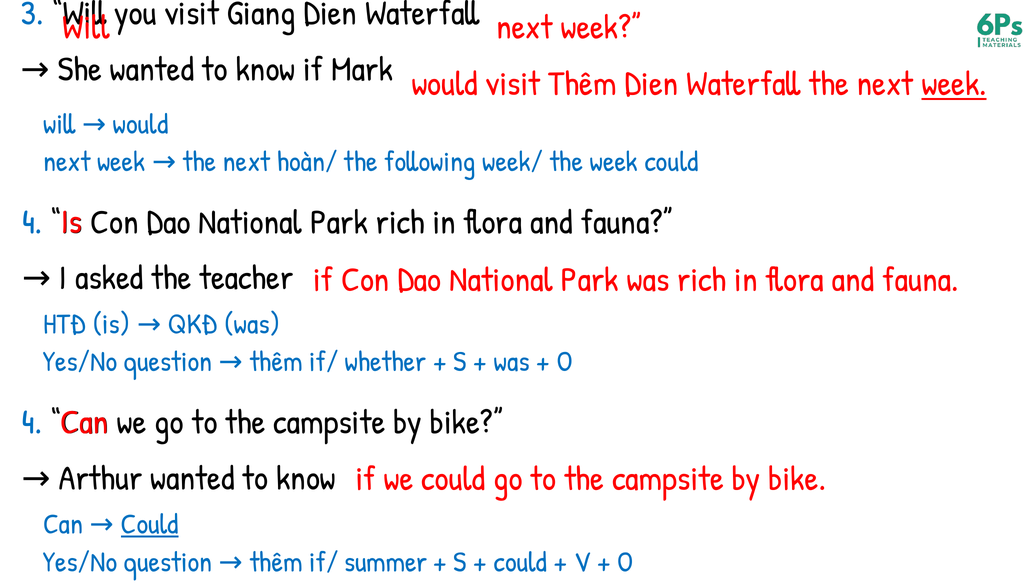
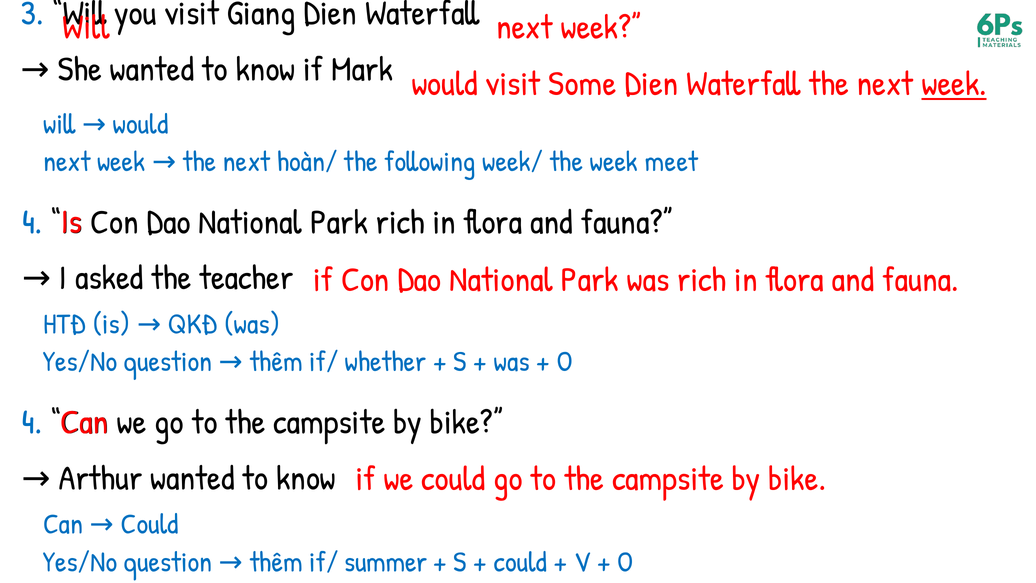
Thêm: Thêm -> Some (582, 84)
week could: could -> meet (672, 162)
Could underline: present -> none (150, 524)
